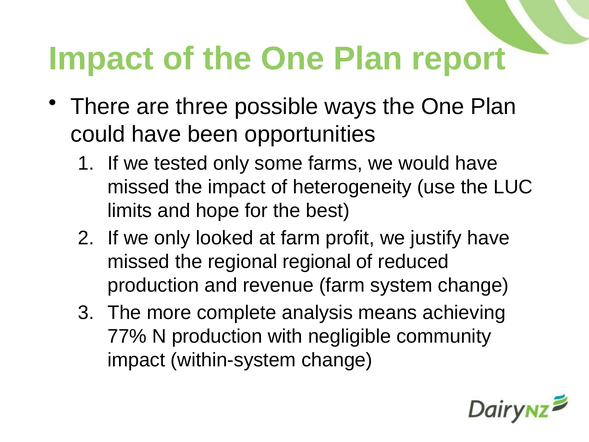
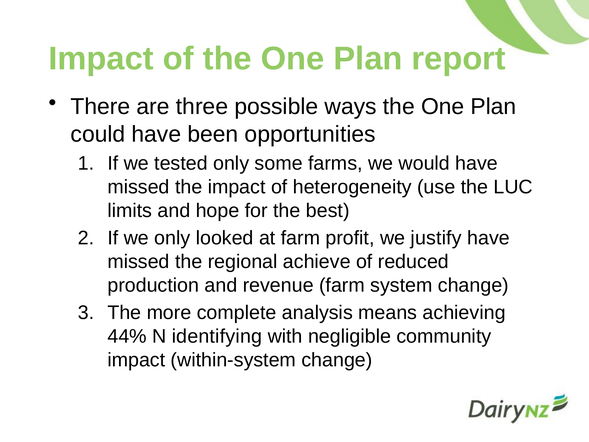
regional regional: regional -> achieve (317, 262)
77%: 77% -> 44% (127, 336)
N production: production -> identifying (217, 336)
